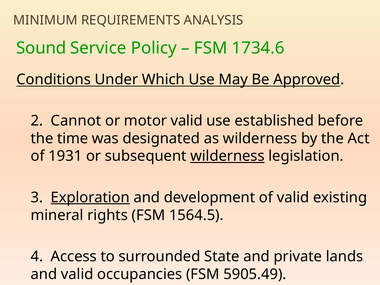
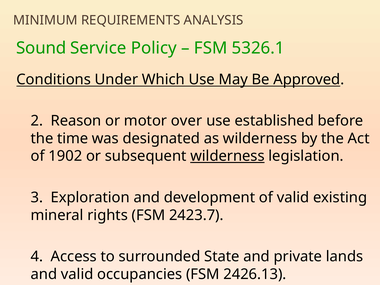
1734.6: 1734.6 -> 5326.1 (258, 48)
Cannot: Cannot -> Reason (76, 121)
motor valid: valid -> over (187, 121)
1931: 1931 -> 1902 (65, 156)
Exploration underline: present -> none (90, 197)
1564.5: 1564.5 -> 2423.7 (196, 215)
5905.49: 5905.49 -> 2426.13 (255, 274)
